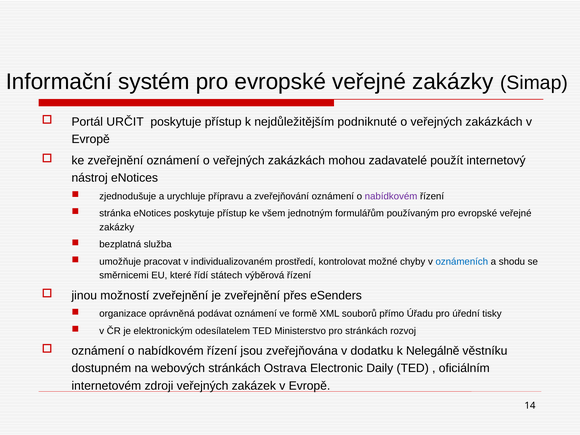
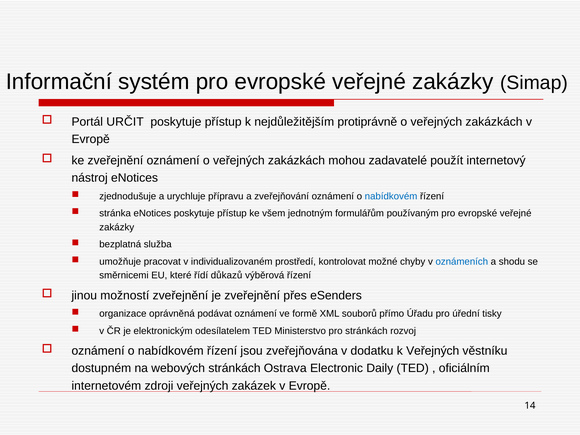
podniknuté: podniknuté -> protiprávně (367, 122)
nabídkovém colour: purple -> blue (391, 196)
státech: státech -> důkazů (227, 275)
k Nelegálně: Nelegálně -> Veřejných (433, 351)
